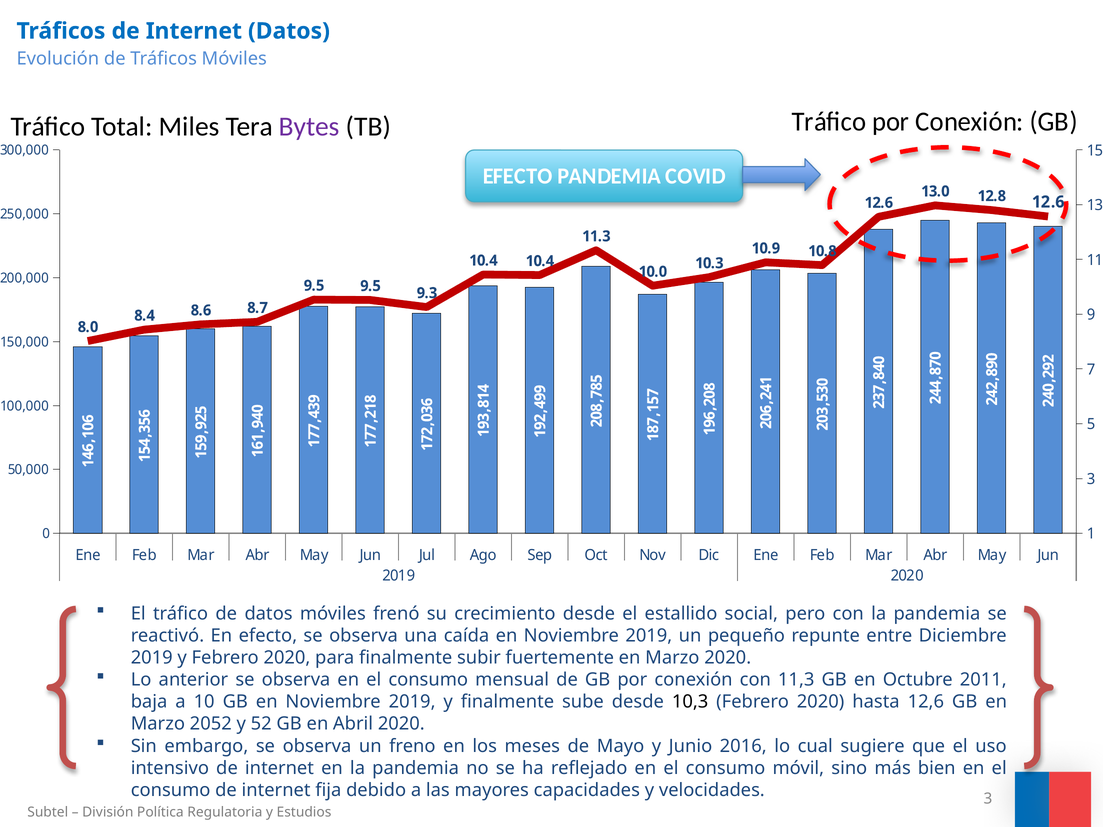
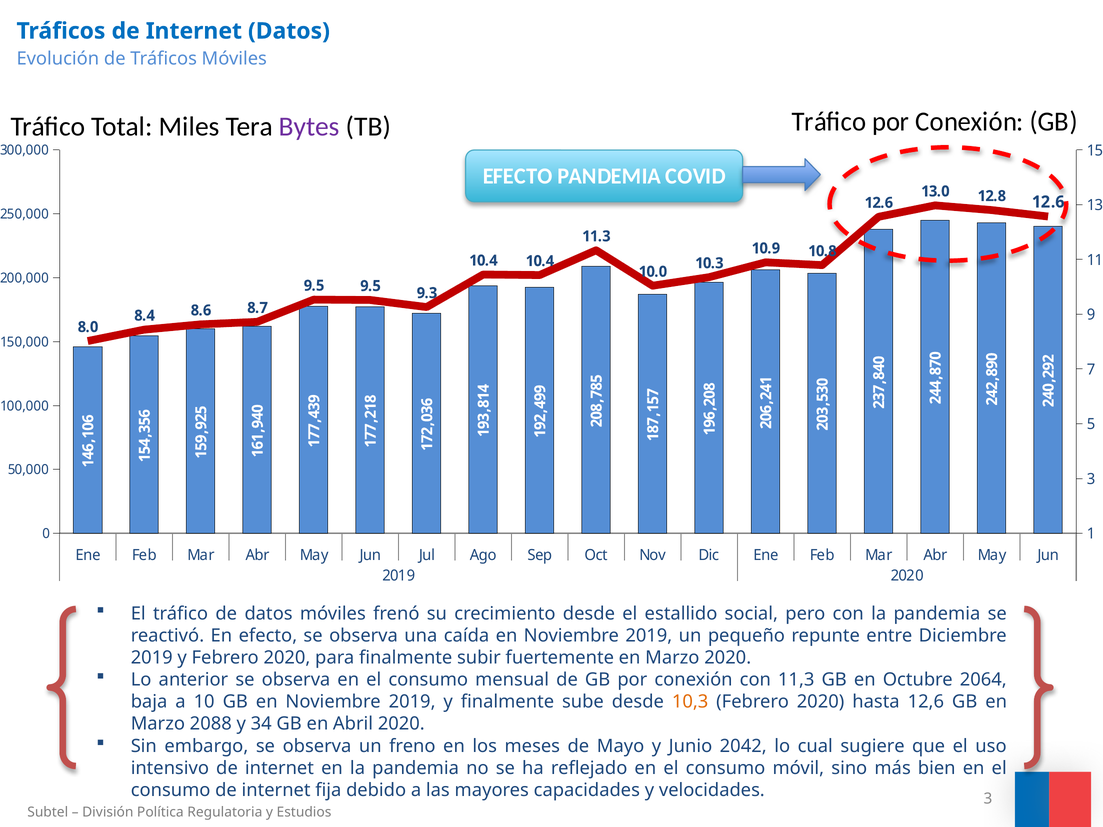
2011: 2011 -> 2064 (983, 680)
10,3 colour: black -> orange (690, 702)
2052: 2052 -> 2088 (211, 724)
52: 52 -> 34 (261, 724)
2016: 2016 -> 2042 (743, 746)
